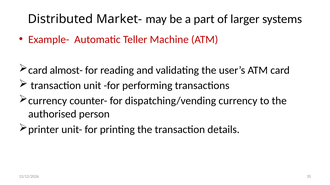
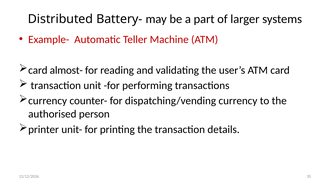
Market-: Market- -> Battery- (119, 19)
